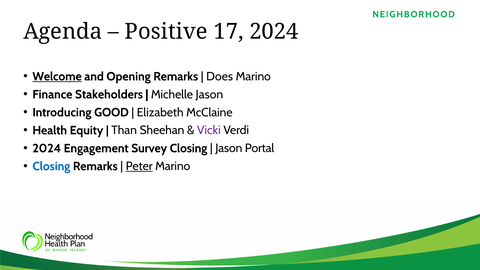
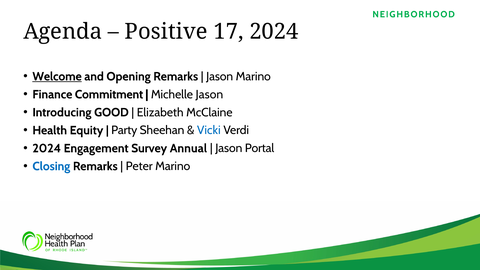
Does: Does -> Jason (220, 76)
Stakeholders: Stakeholders -> Commitment (109, 94)
Than: Than -> Party (124, 130)
Vicki colour: purple -> blue (209, 130)
Survey Closing: Closing -> Annual (188, 148)
Peter underline: present -> none (139, 166)
